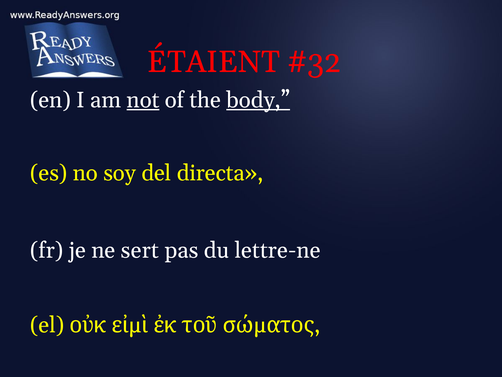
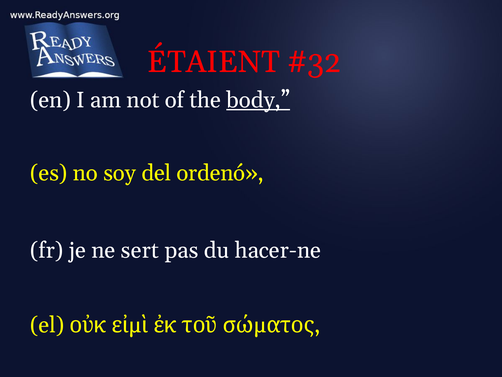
not underline: present -> none (143, 100)
directa: directa -> ordenó (220, 173)
lettre-ne: lettre-ne -> hacer-ne (278, 250)
